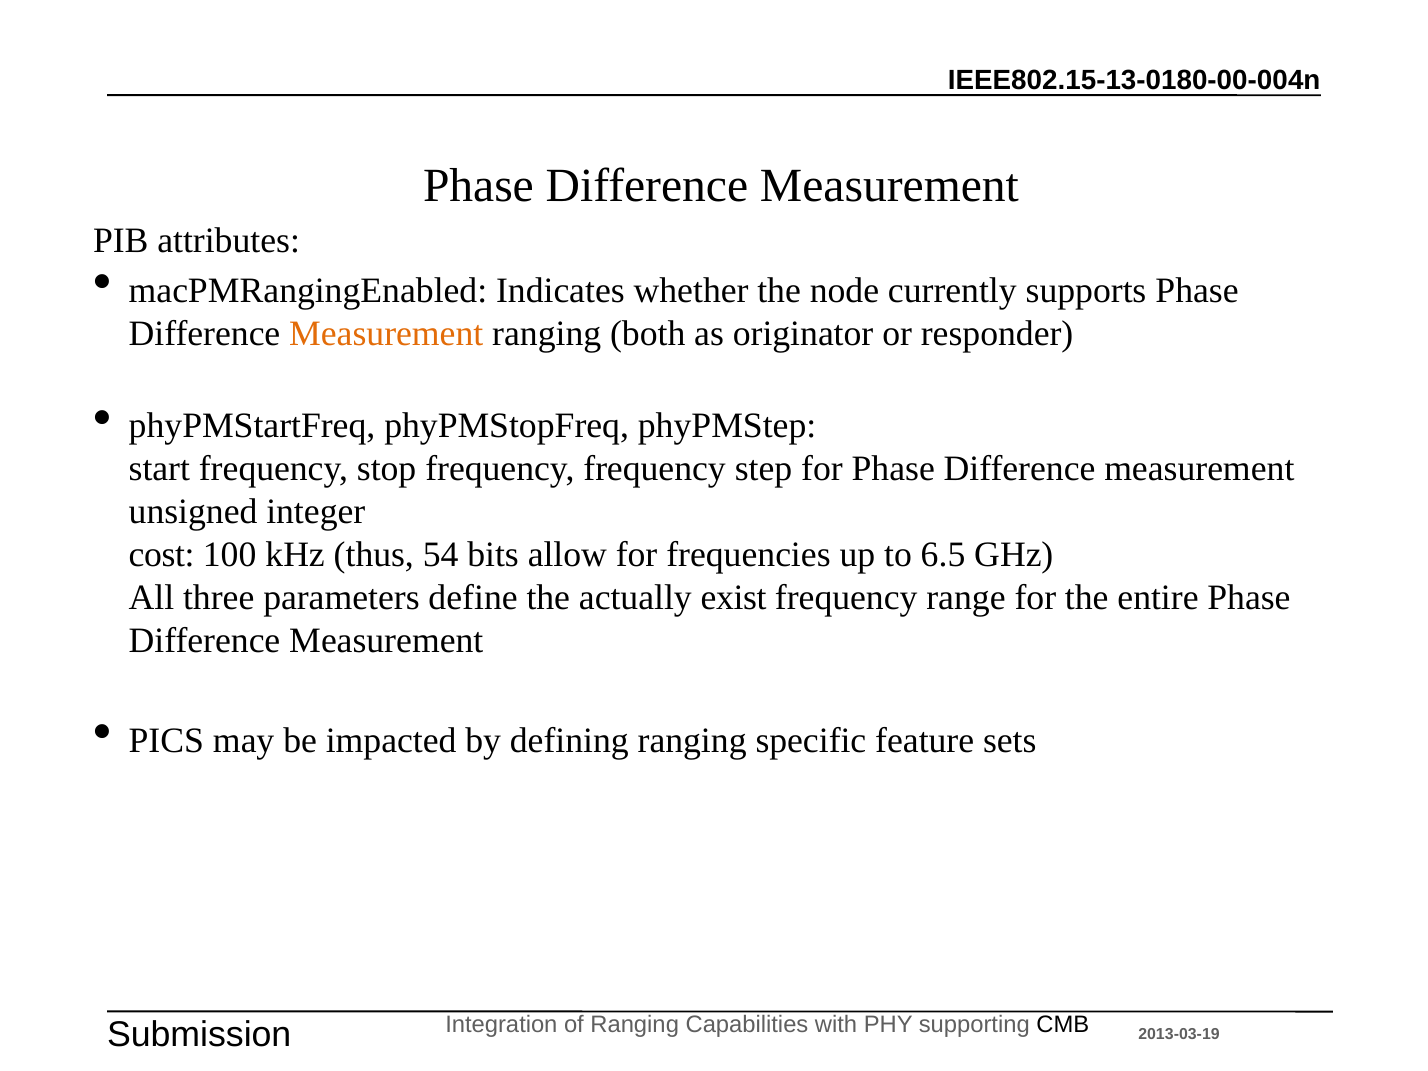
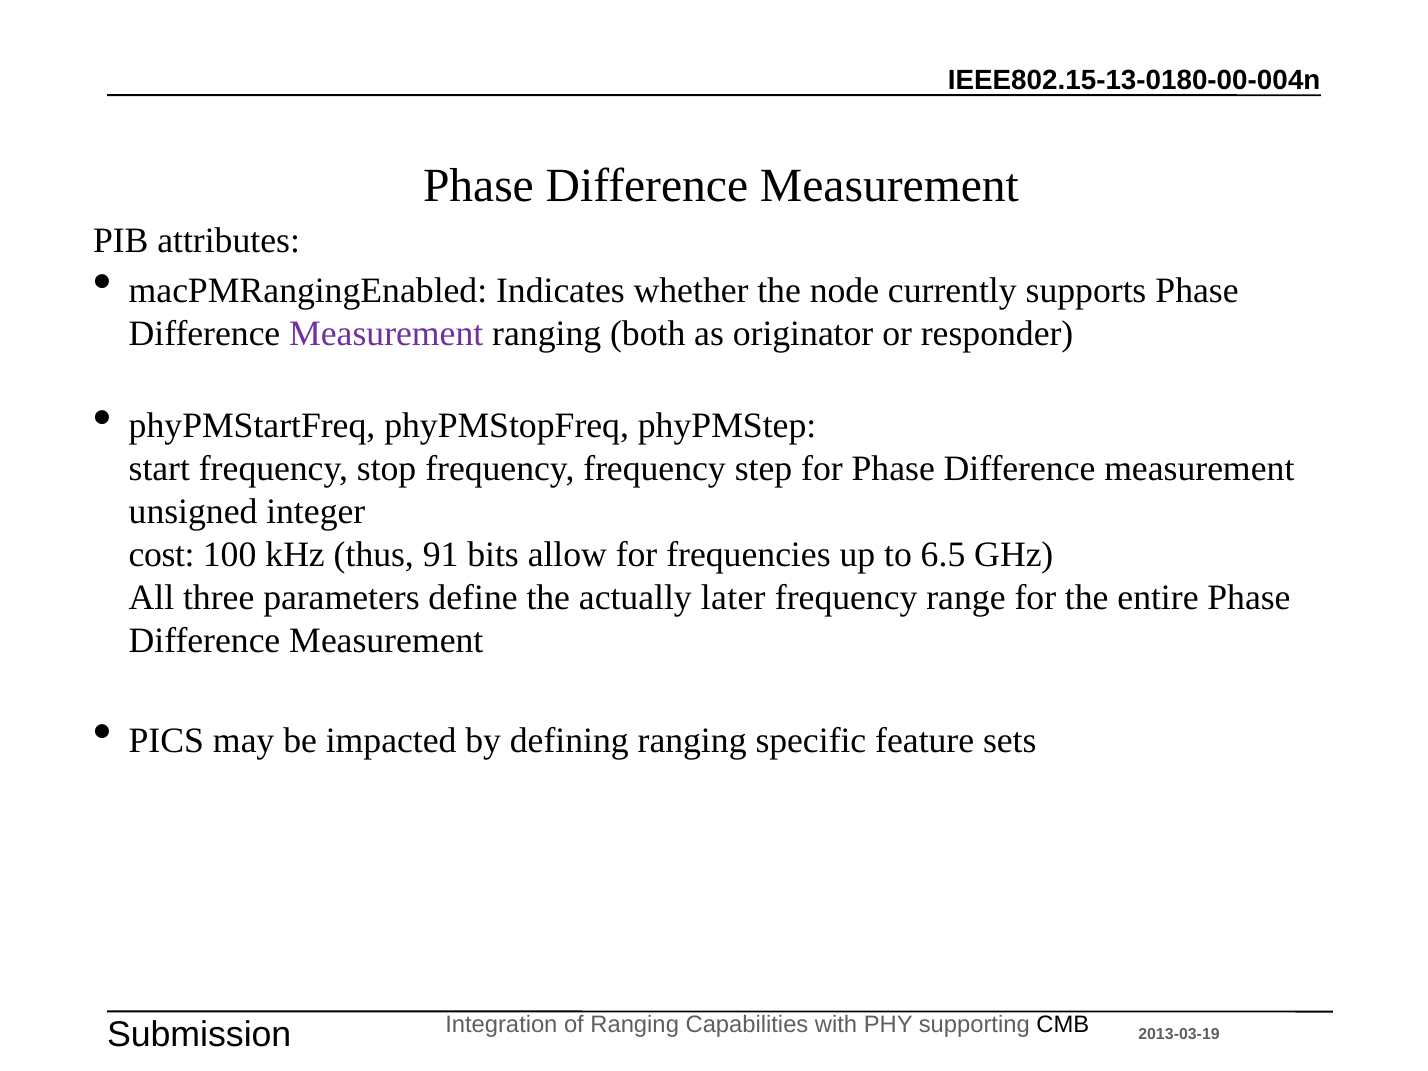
Measurement colour: orange -> purple (386, 333)
54: 54 -> 91 (441, 555)
exist: exist -> later (733, 597)
